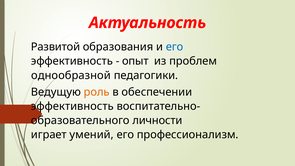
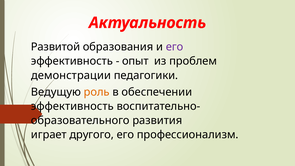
его colour: blue -> purple (175, 47)
однообразной: однообразной -> демонстрации (71, 75)
личности: личности -> развития (157, 120)
умений: умений -> другого (92, 135)
